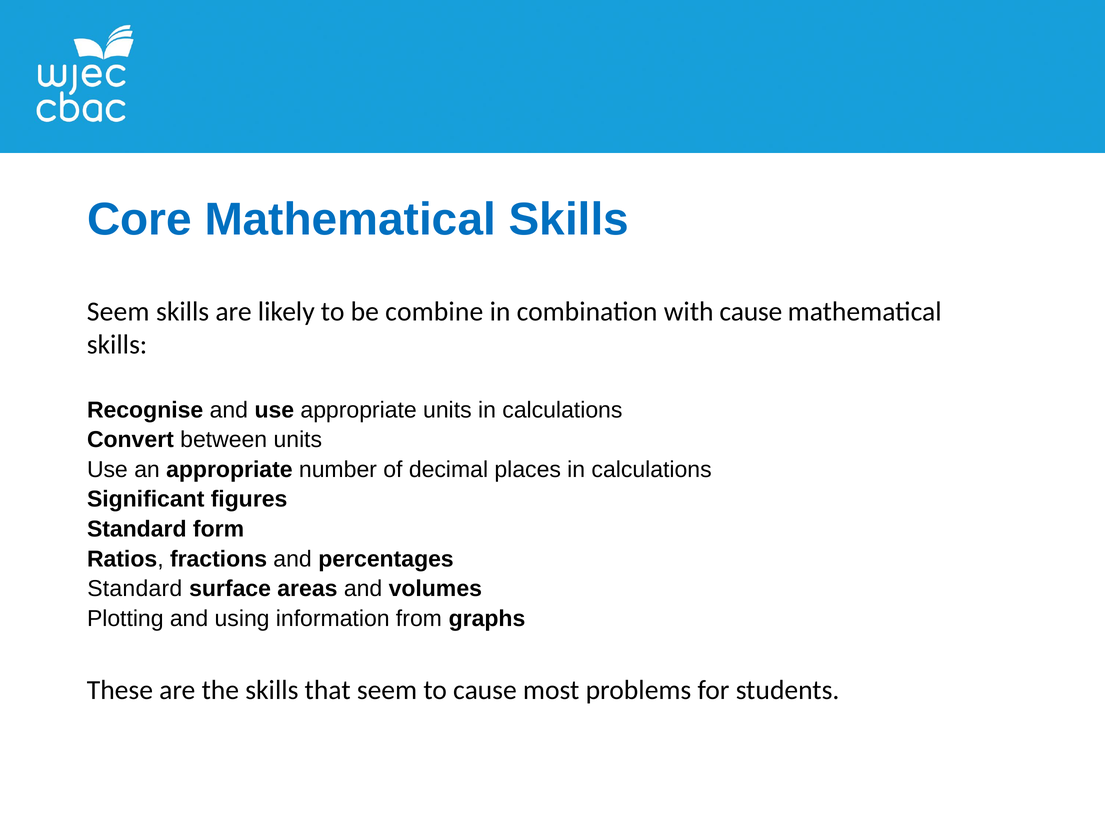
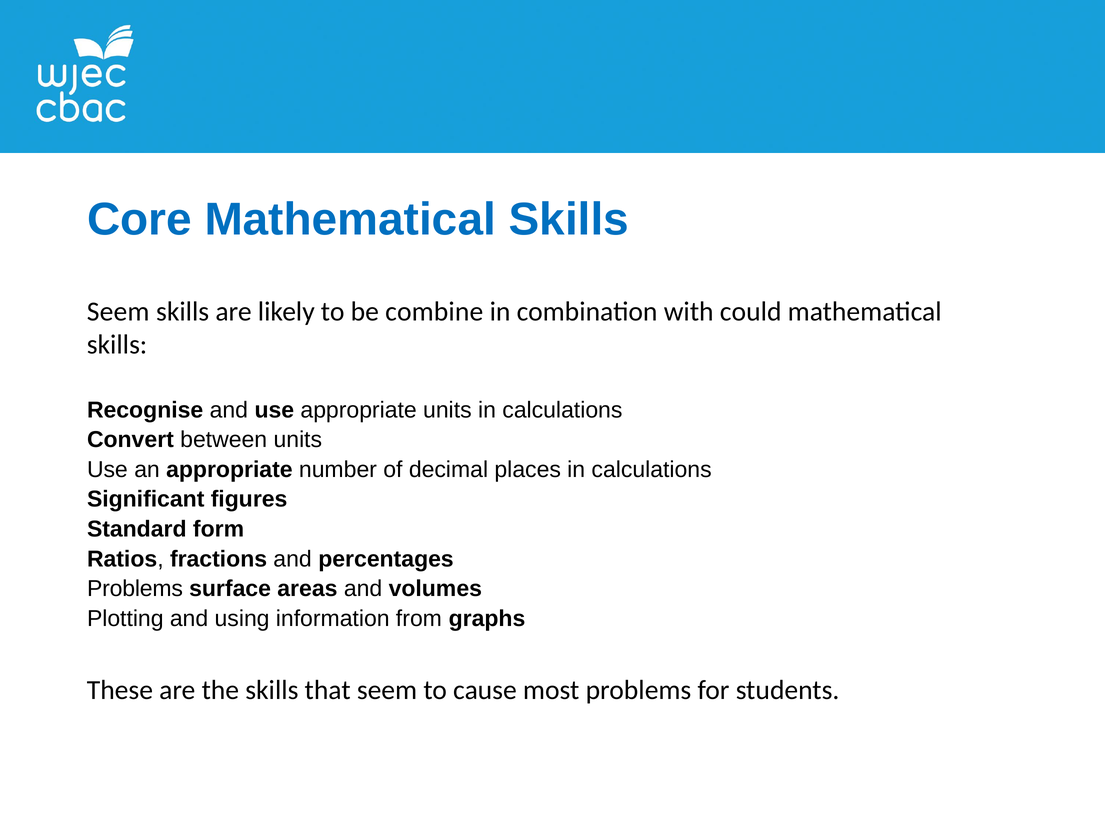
with cause: cause -> could (751, 312)
Standard: Standard -> Problems (135, 589)
